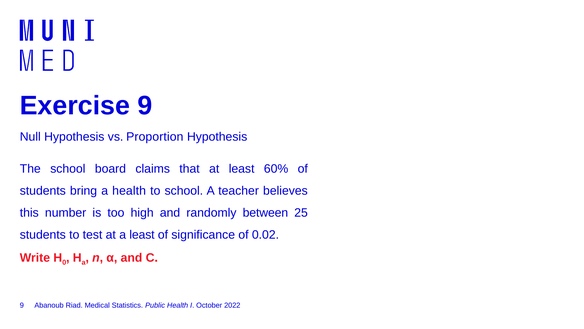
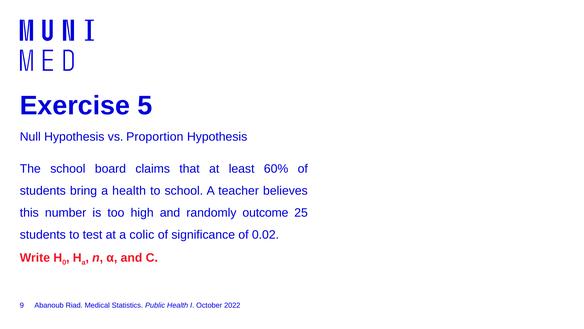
Exercise 9: 9 -> 5 (145, 105)
between: between -> outcome (265, 212)
a least: least -> colic (142, 234)
